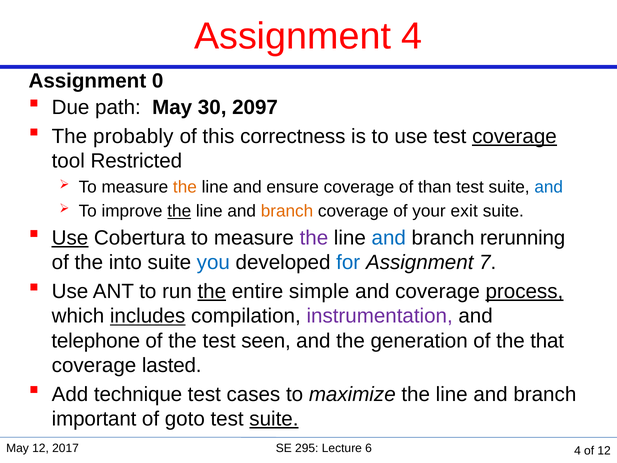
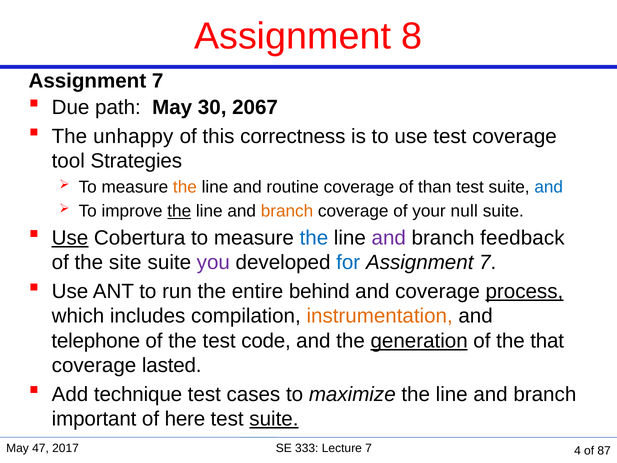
Assignment 4: 4 -> 8 (412, 36)
0: 0 -> 7 (158, 81)
2097: 2097 -> 2067 (255, 107)
probably: probably -> unhappy (133, 136)
coverage underline: present -> none (514, 136)
Restricted: Restricted -> Strategies (136, 161)
ensure: ensure -> routine (293, 187)
exit: exit -> null (464, 211)
the colour: purple -> blue (314, 238)
and colour: blue -> purple (389, 238)
rerunning: rerunning -> feedback (522, 238)
into: into -> site (125, 262)
you colour: blue -> purple (213, 262)
the underline: present -> none (212, 291)
simple: simple -> behind (319, 291)
includes underline: present -> none (148, 316)
instrumentation colour: purple -> orange (380, 316)
seen: seen -> code (266, 341)
generation underline: none -> present (419, 341)
goto: goto -> here (185, 419)
May 12: 12 -> 47 (40, 448)
295: 295 -> 333 (307, 448)
Lecture 6: 6 -> 7 (369, 448)
of 12: 12 -> 87 (604, 451)
